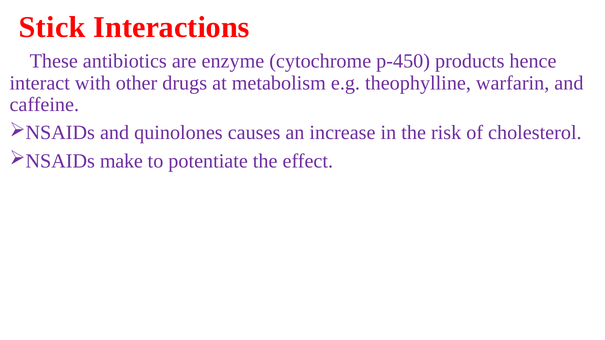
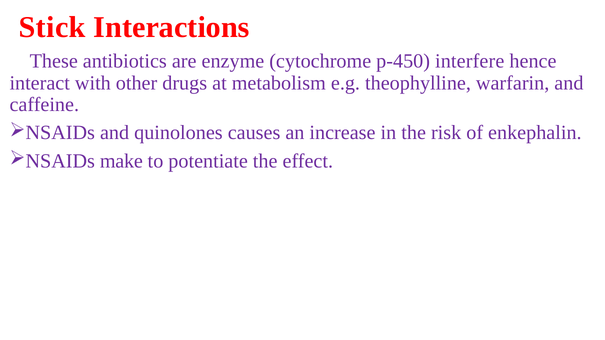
products: products -> interfere (470, 61)
cholesterol: cholesterol -> enkephalin (535, 133)
